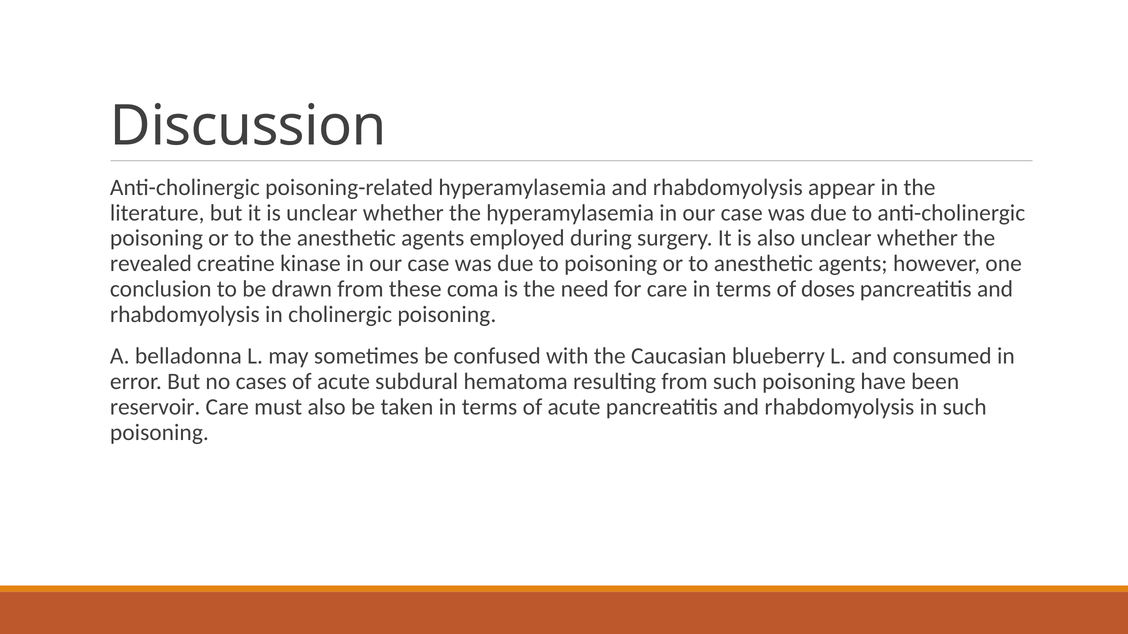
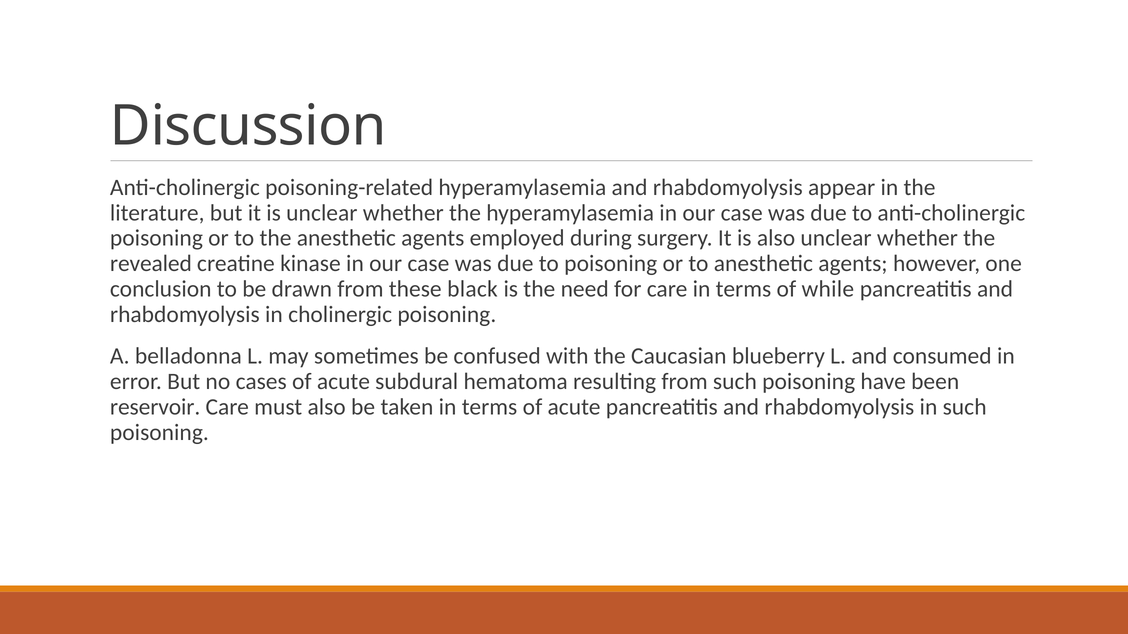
coma: coma -> black (472, 289)
doses: doses -> while (828, 289)
